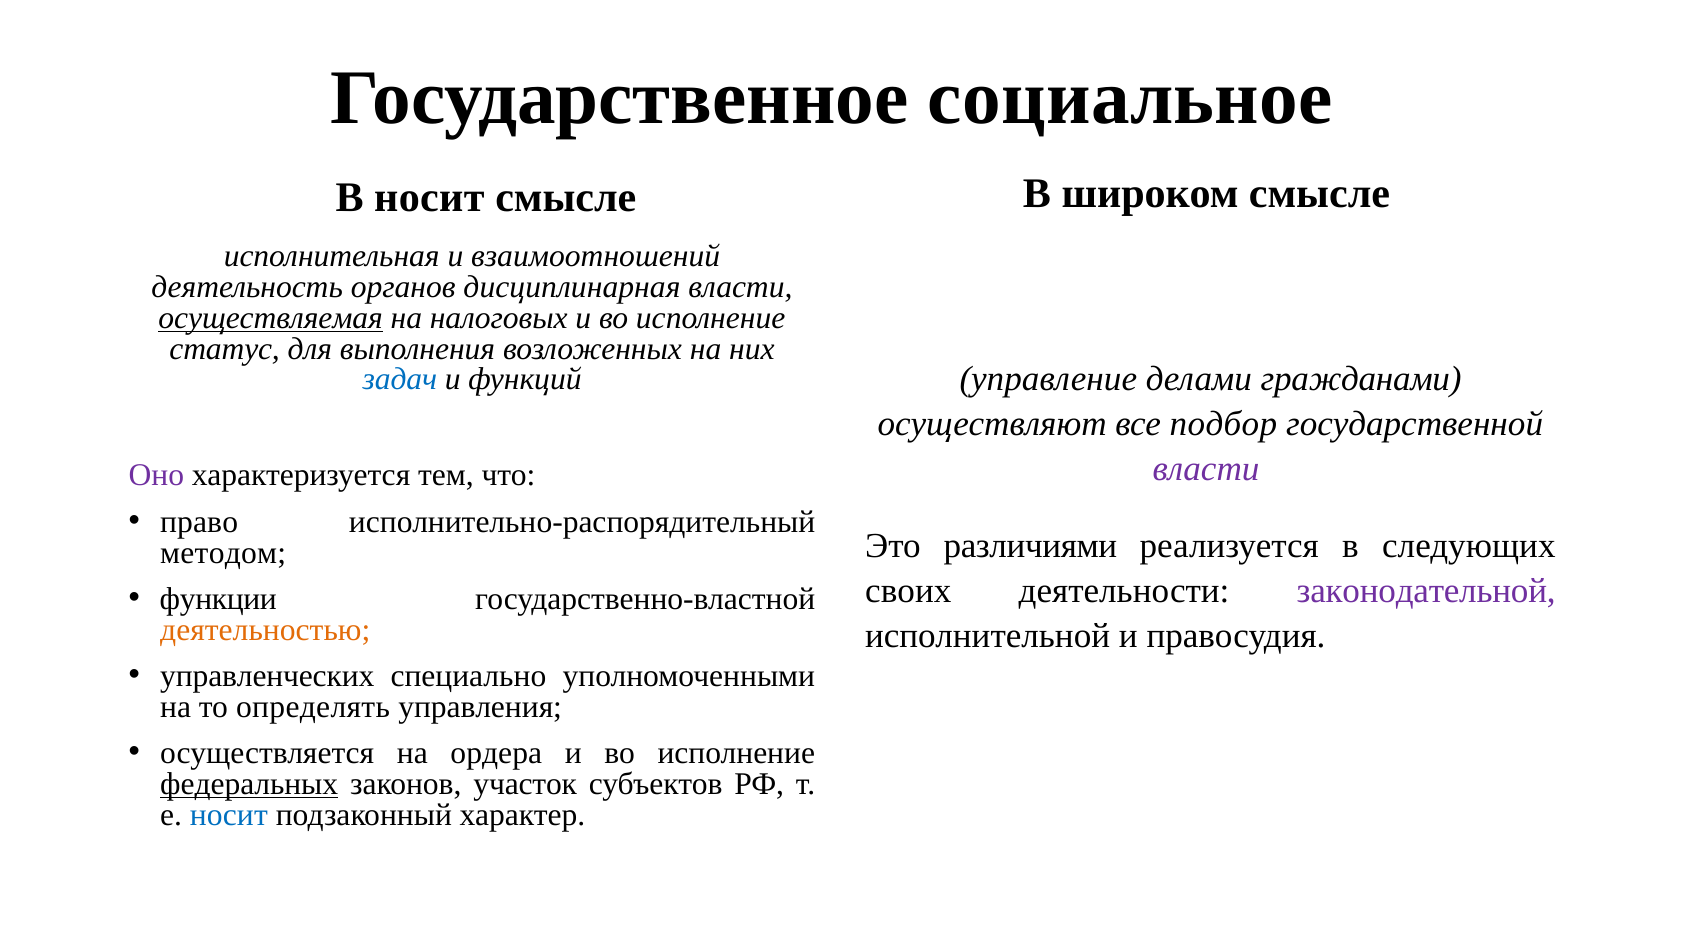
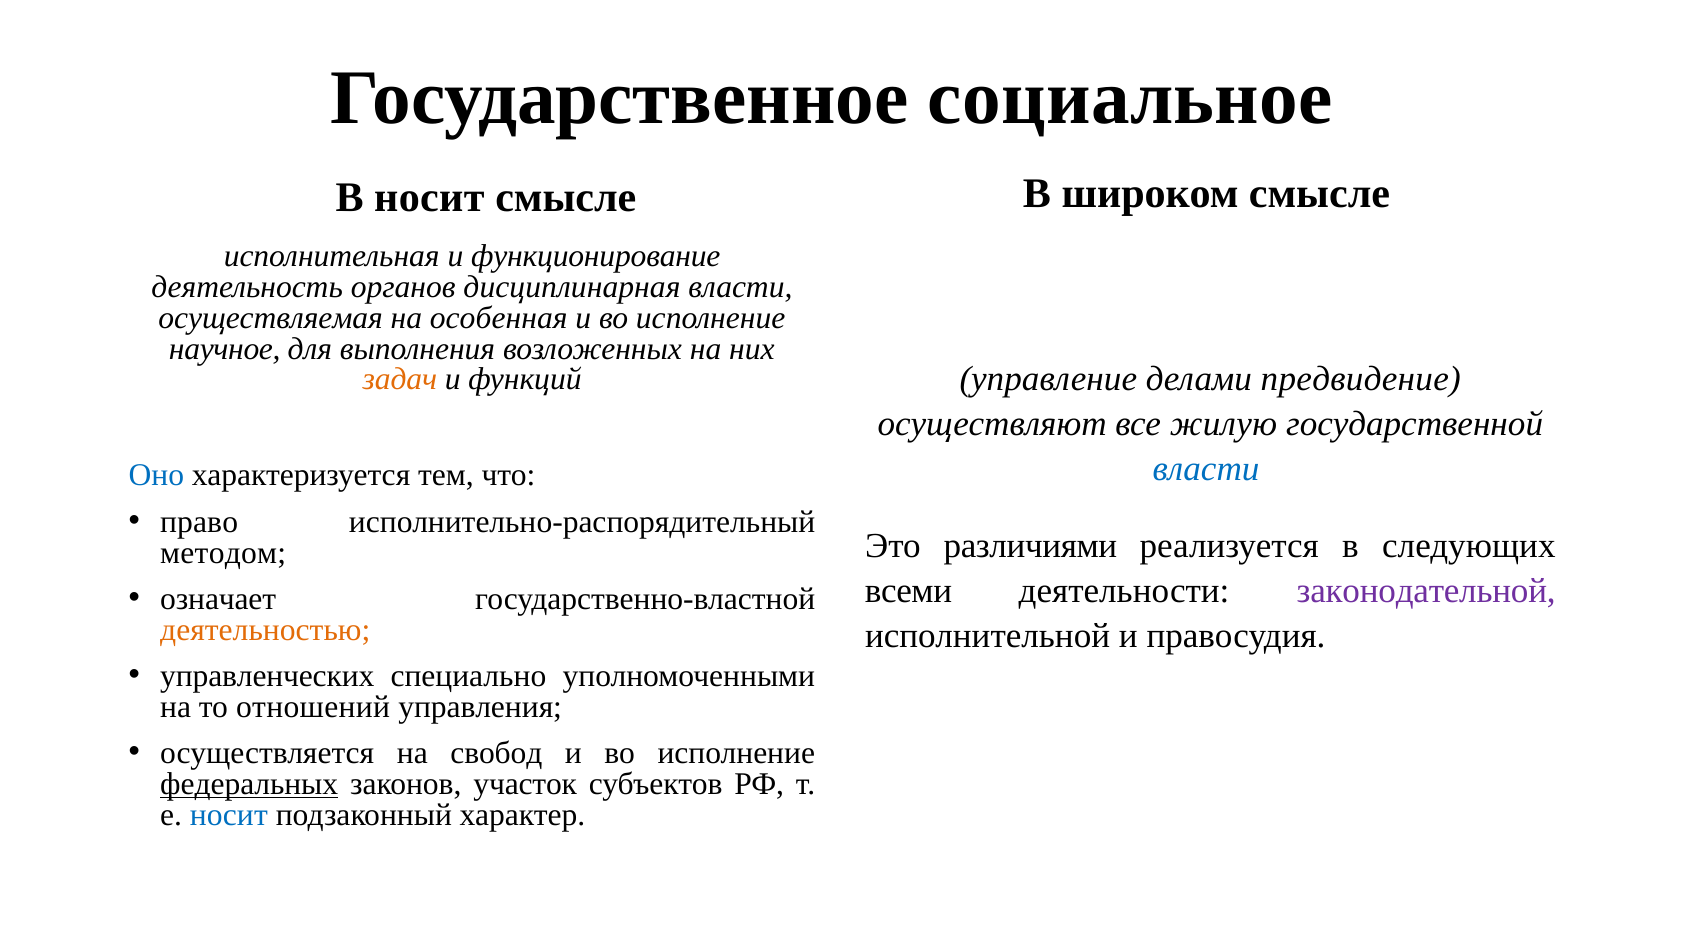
взаимоотношений: взаимоотношений -> функционирование (596, 257)
осуществляемая underline: present -> none (271, 318)
налоговых: налоговых -> особенная (499, 318)
статус: статус -> научное (225, 349)
гражданами: гражданами -> предвидение (1361, 379)
задач colour: blue -> orange (400, 379)
подбор: подбор -> жилую (1223, 424)
власти colour: purple -> blue (1206, 469)
Оно colour: purple -> blue (156, 476)
своих: своих -> всеми (908, 591)
функции: функции -> означает (218, 599)
определять: определять -> отношений (313, 707)
ордера: ордера -> свобод (496, 753)
